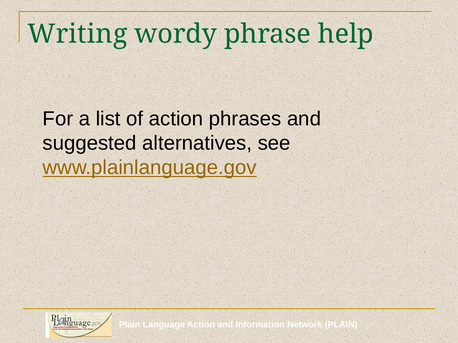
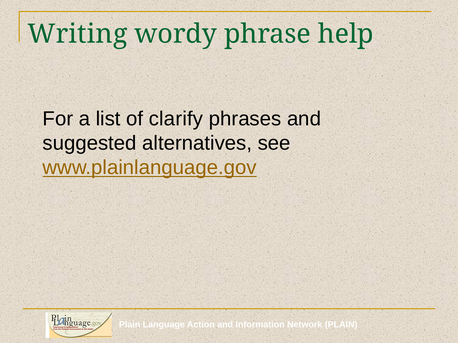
of action: action -> clarify (176, 119)
